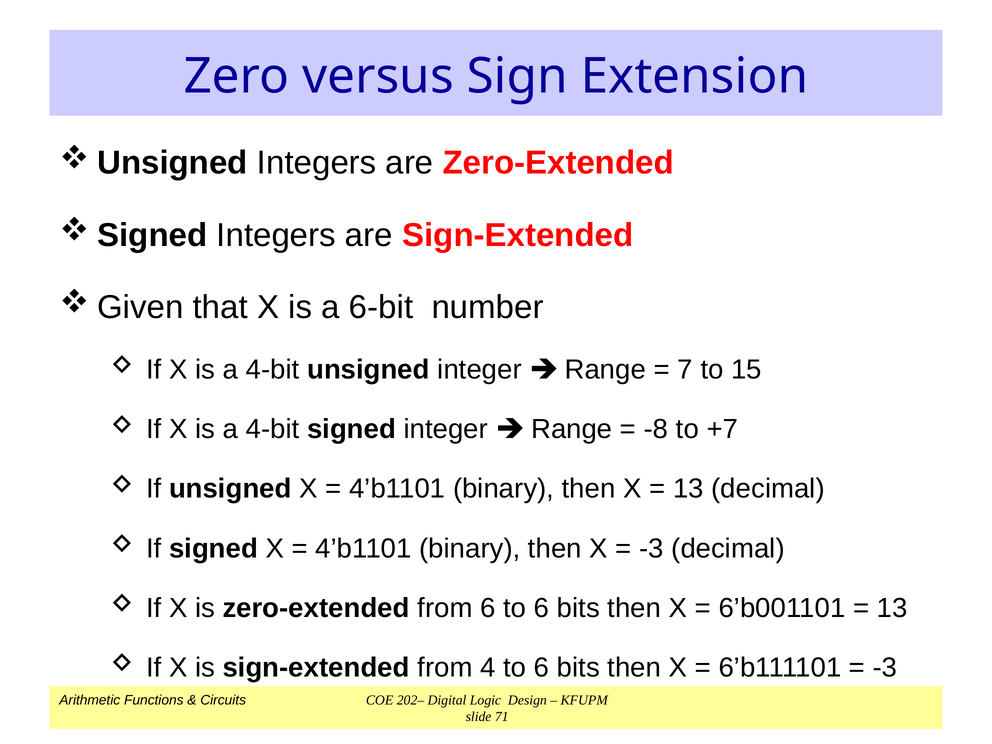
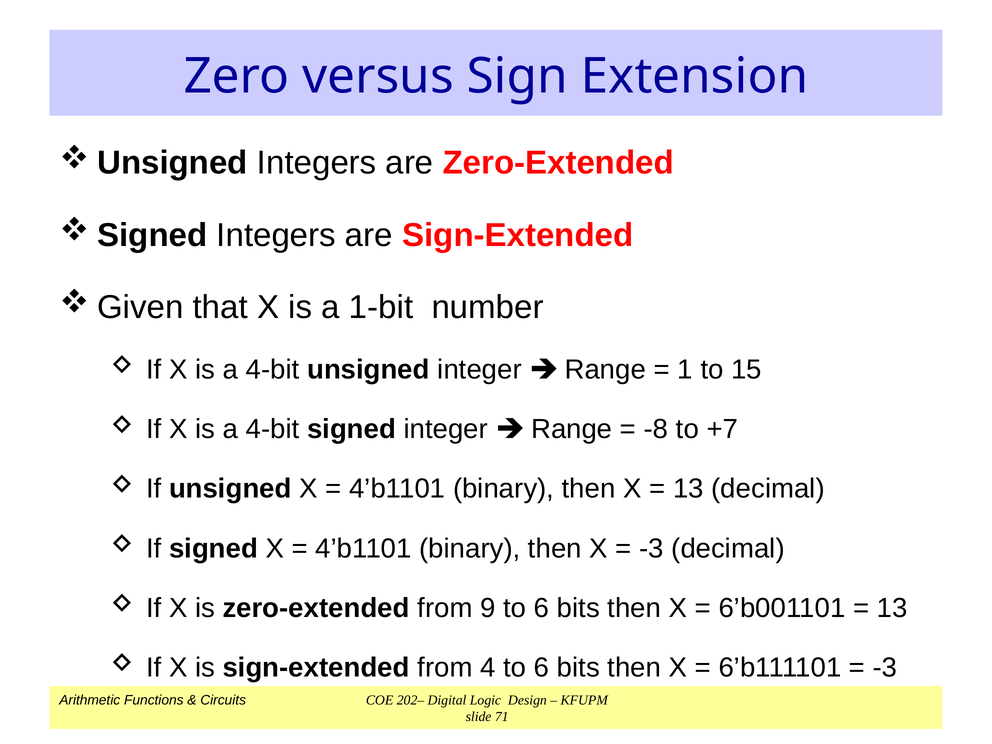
6-bit: 6-bit -> 1-bit (381, 307)
7: 7 -> 1 (685, 370)
from 6: 6 -> 9 (488, 608)
